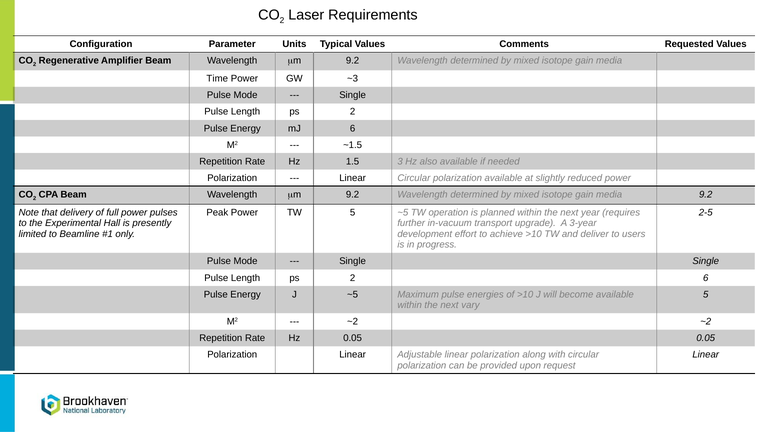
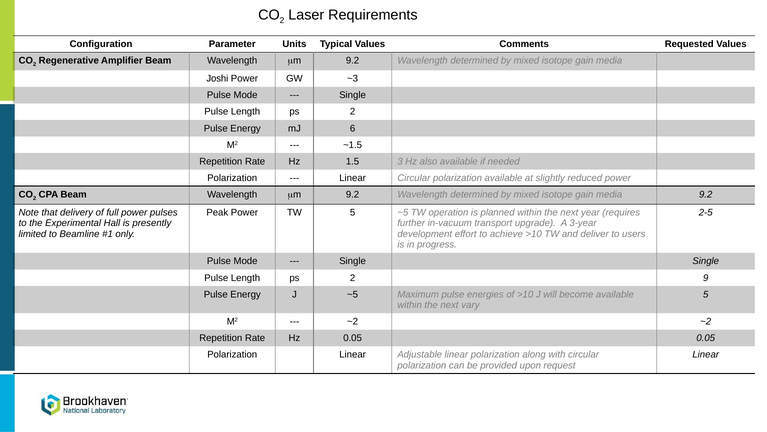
Time: Time -> Joshi (217, 79)
2 6: 6 -> 9 (706, 277)
